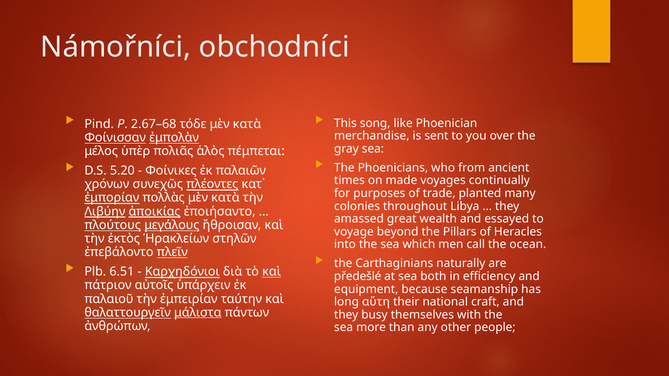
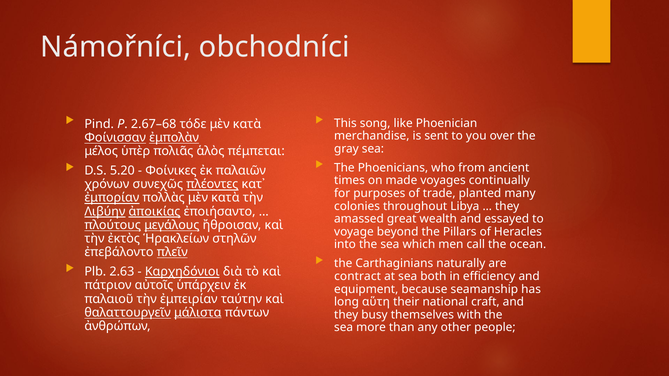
6.51: 6.51 -> 2.63 (122, 272)
καὶ underline: present -> none (272, 272)
předešlé: předešlé -> contract (358, 277)
